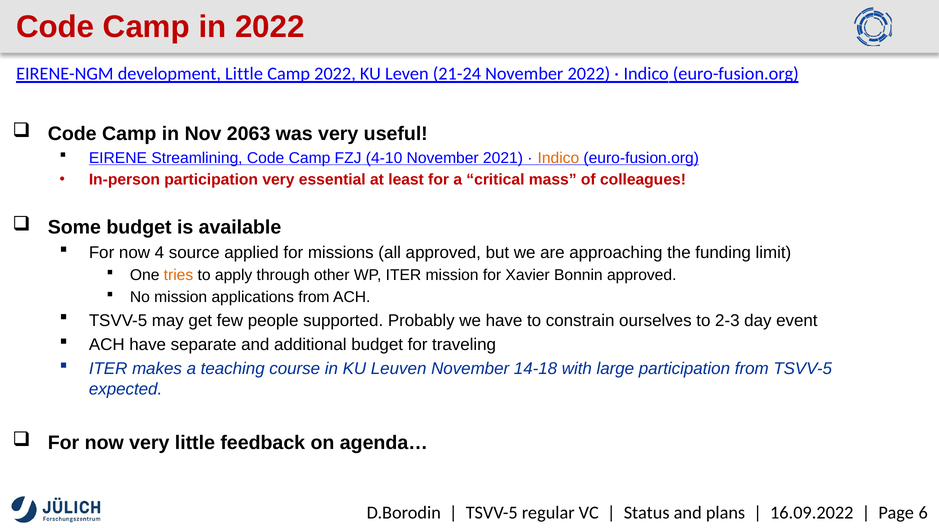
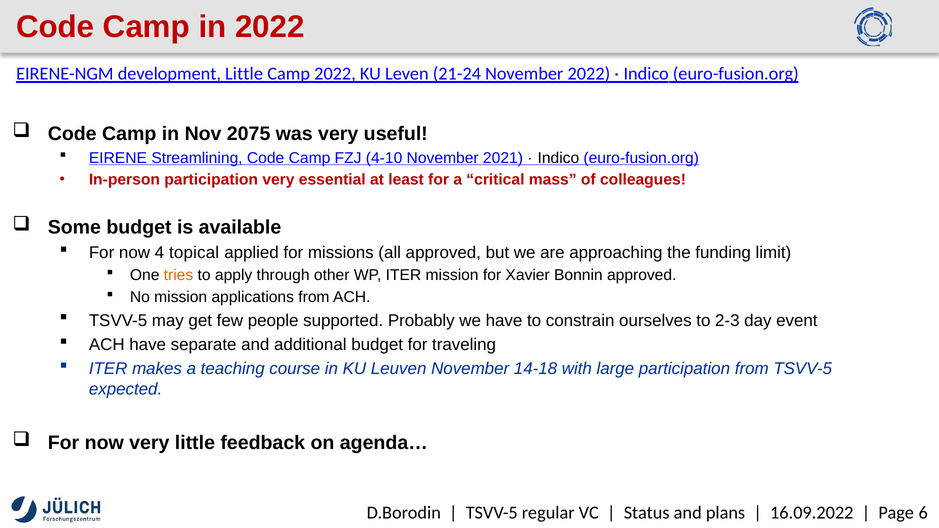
2063: 2063 -> 2075 (249, 134)
Indico colour: orange -> black (558, 158)
source: source -> topical (194, 253)
